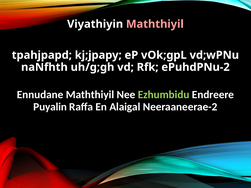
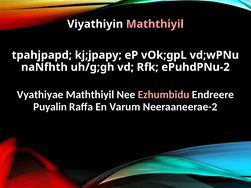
Ennudane: Ennudane -> Vyathiyae (40, 95)
Ezhumbidu colour: light green -> pink (164, 95)
Alaigal: Alaigal -> Varum (125, 107)
